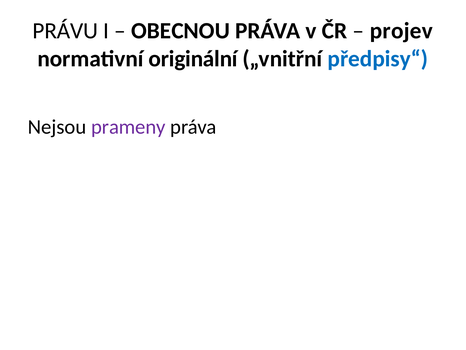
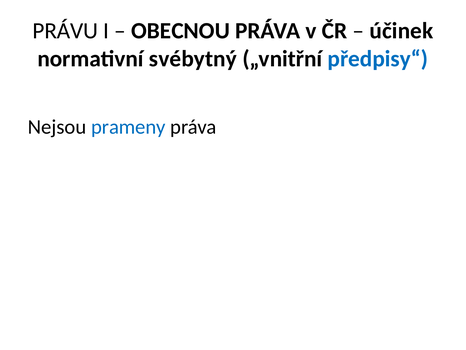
projev: projev -> účinek (401, 31)
originální: originální -> svébytný (193, 59)
prameny colour: purple -> blue (128, 127)
